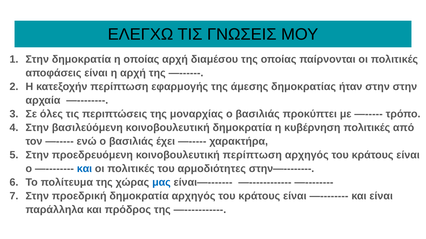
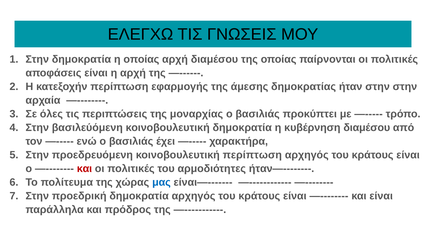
κυβέρνηση πολιτικές: πολιτικές -> διαμέσου (367, 128)
και colour: blue -> red (84, 169)
στην—--------: στην—-------- -> ήταν—-------- (282, 169)
